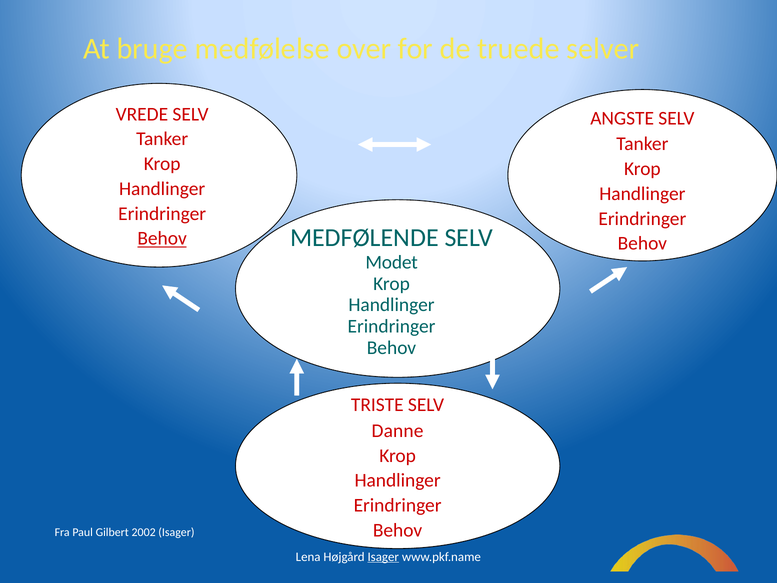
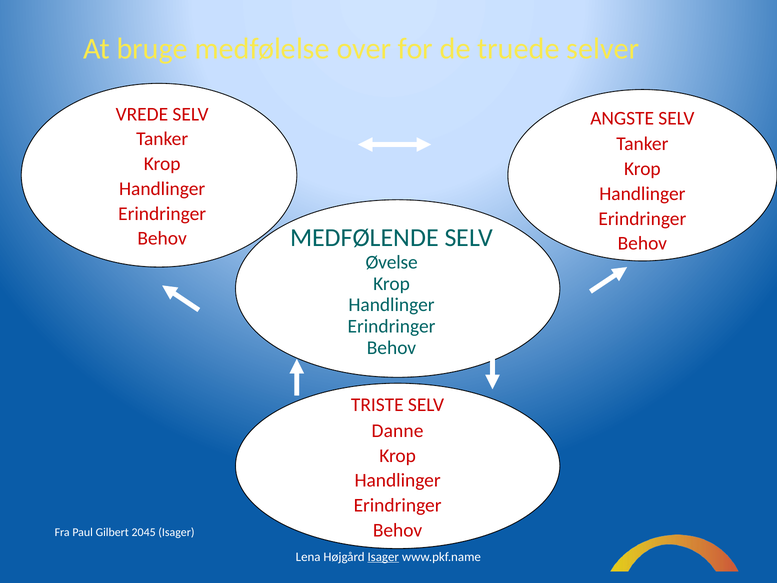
Behov underline: present -> none (162, 238)
Modet: Modet -> Øvelse (392, 262)
2002: 2002 -> 2045 (144, 532)
